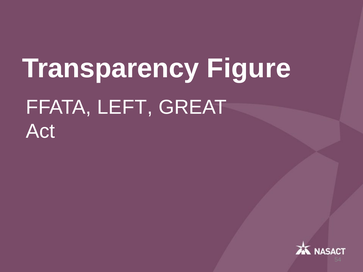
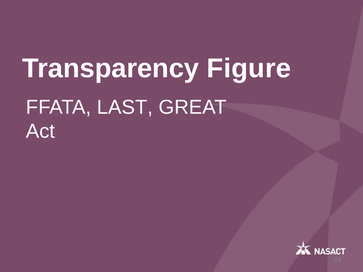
LEFT: LEFT -> LAST (125, 107)
